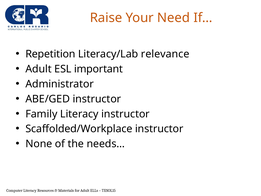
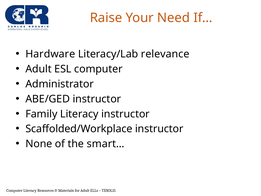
Repetition: Repetition -> Hardware (50, 54)
ESL important: important -> computer (98, 69)
needs…: needs… -> smart… (106, 144)
